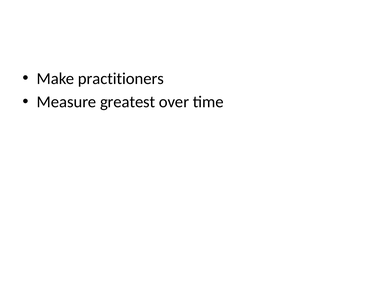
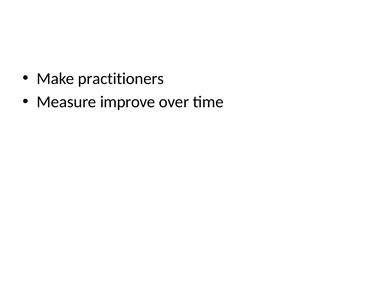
greatest: greatest -> improve (128, 102)
